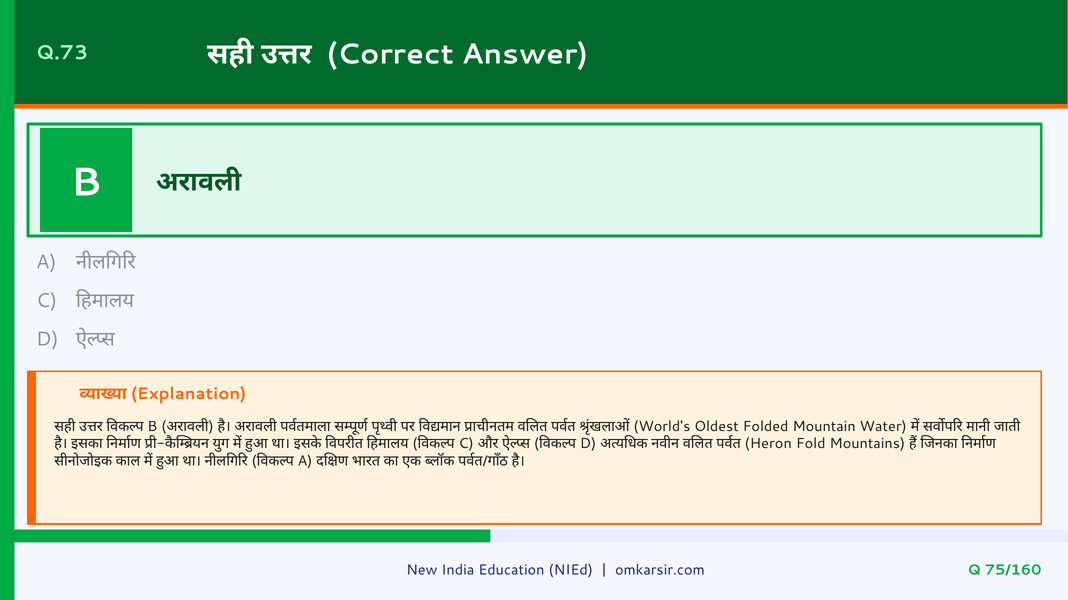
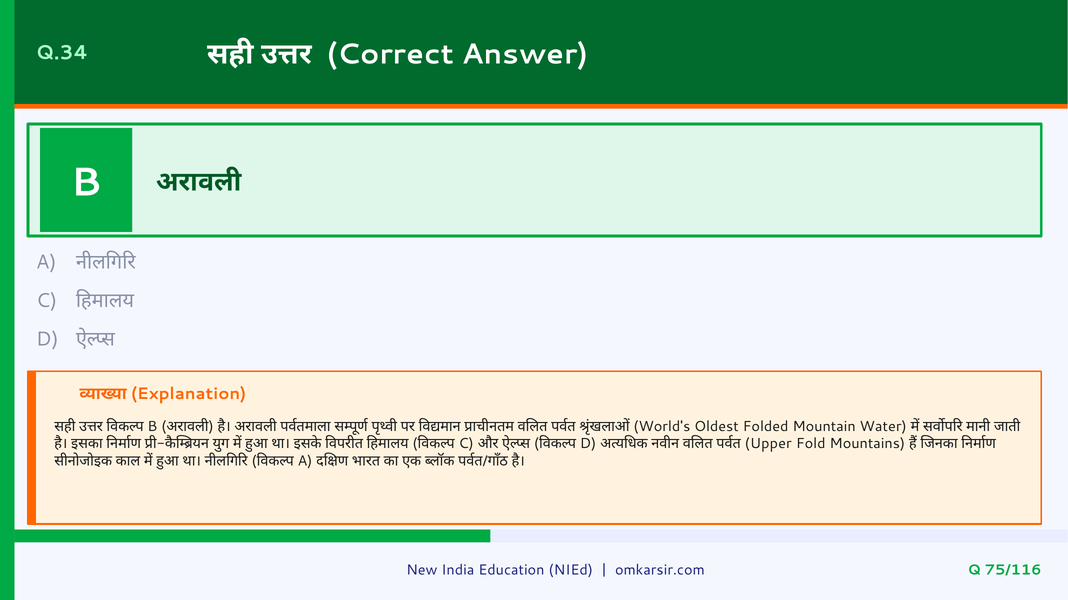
Q.73: Q.73 -> Q.34 (62, 53)
Heron: Heron -> Upper (768, 444)
75/160: 75/160 -> 75/116 (1013, 570)
